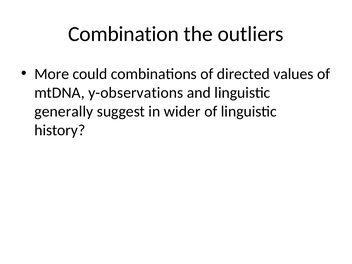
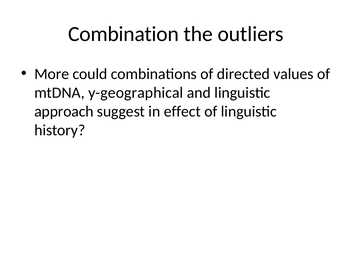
y-observations: y-observations -> y-geographical (136, 93)
generally: generally -> approach (64, 111)
wider: wider -> effect (182, 111)
